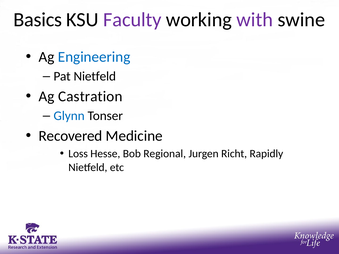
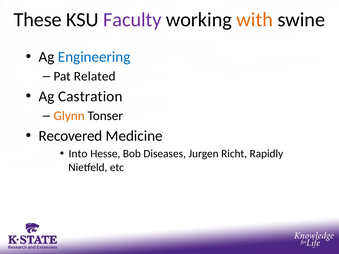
Basics: Basics -> These (38, 20)
with colour: purple -> orange (255, 20)
Pat Nietfeld: Nietfeld -> Related (95, 76)
Glynn colour: blue -> orange (69, 116)
Loss: Loss -> Into (78, 154)
Regional: Regional -> Diseases (165, 154)
